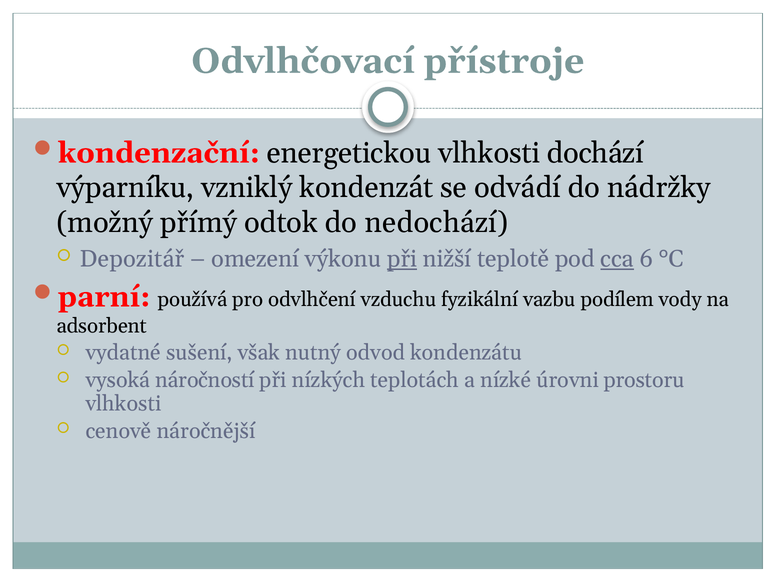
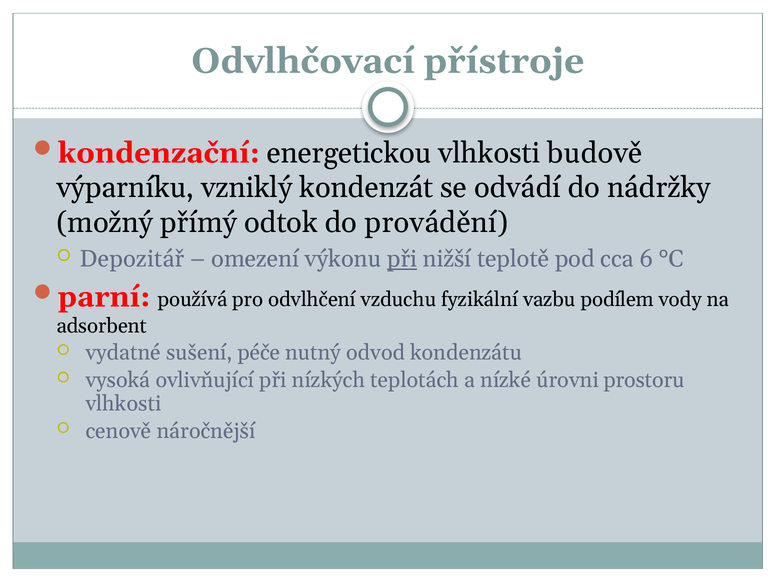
dochází: dochází -> budově (595, 153)
nedochází: nedochází -> provádění (436, 223)
cca underline: present -> none (617, 259)
však: však -> péče (259, 353)
náročností: náročností -> ovlivňující (205, 380)
